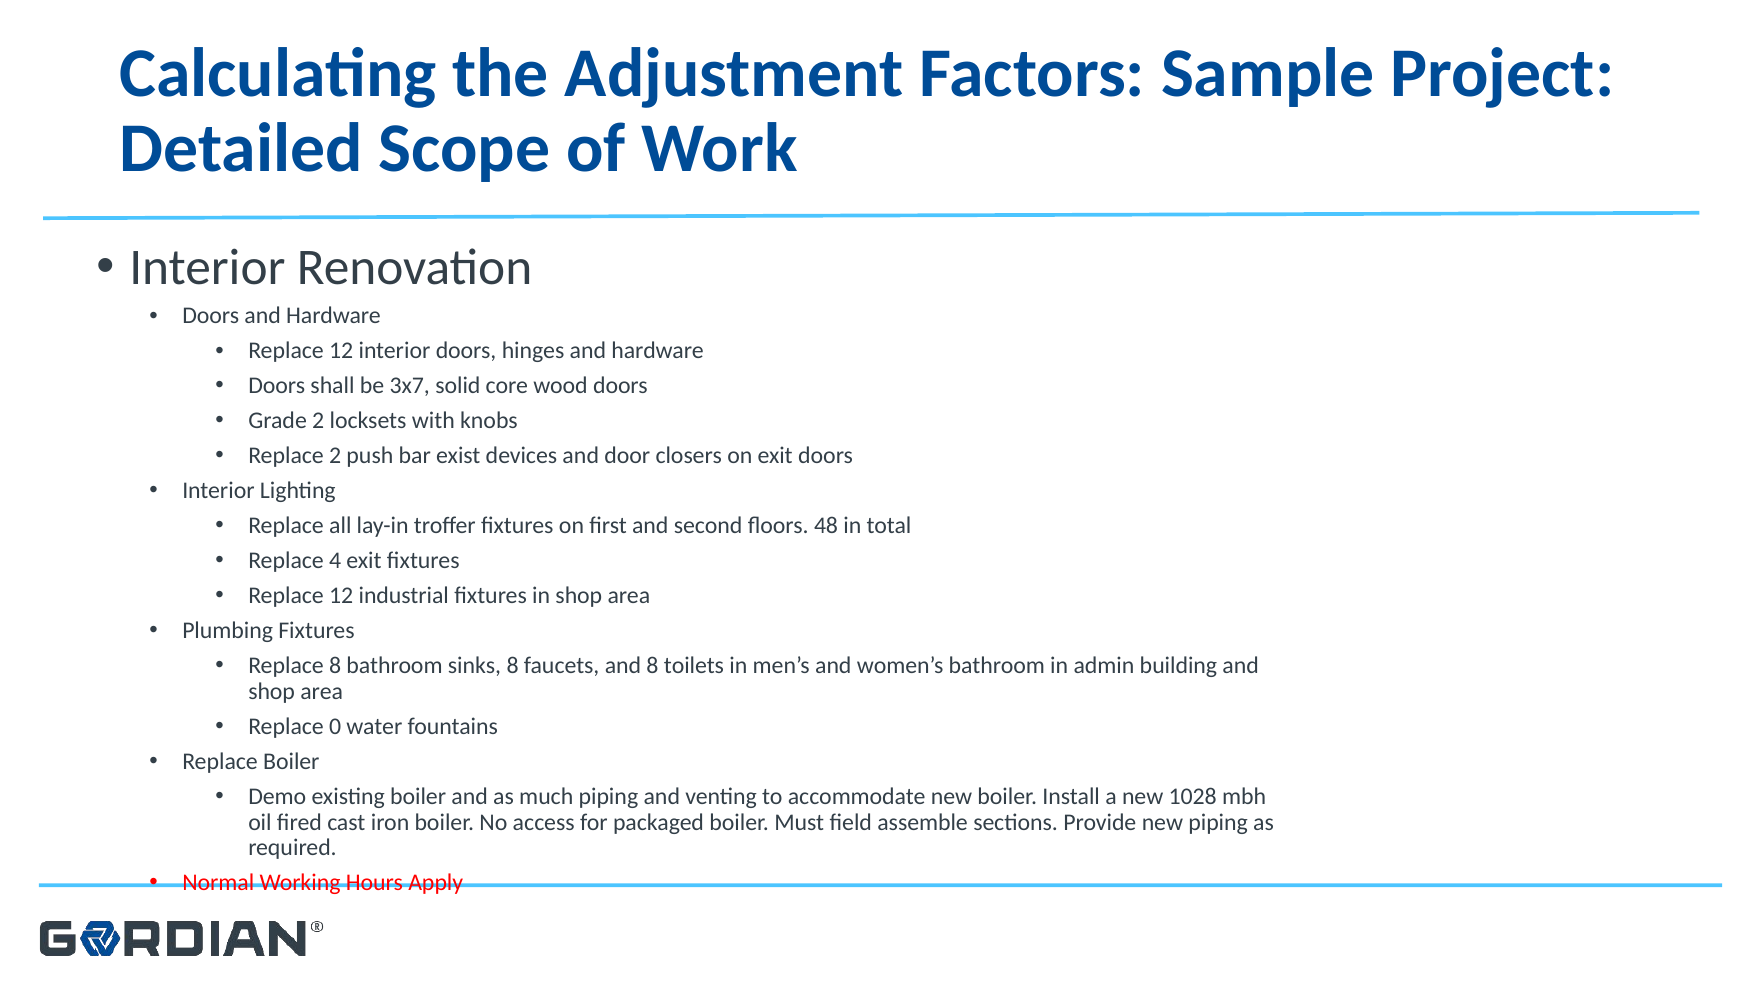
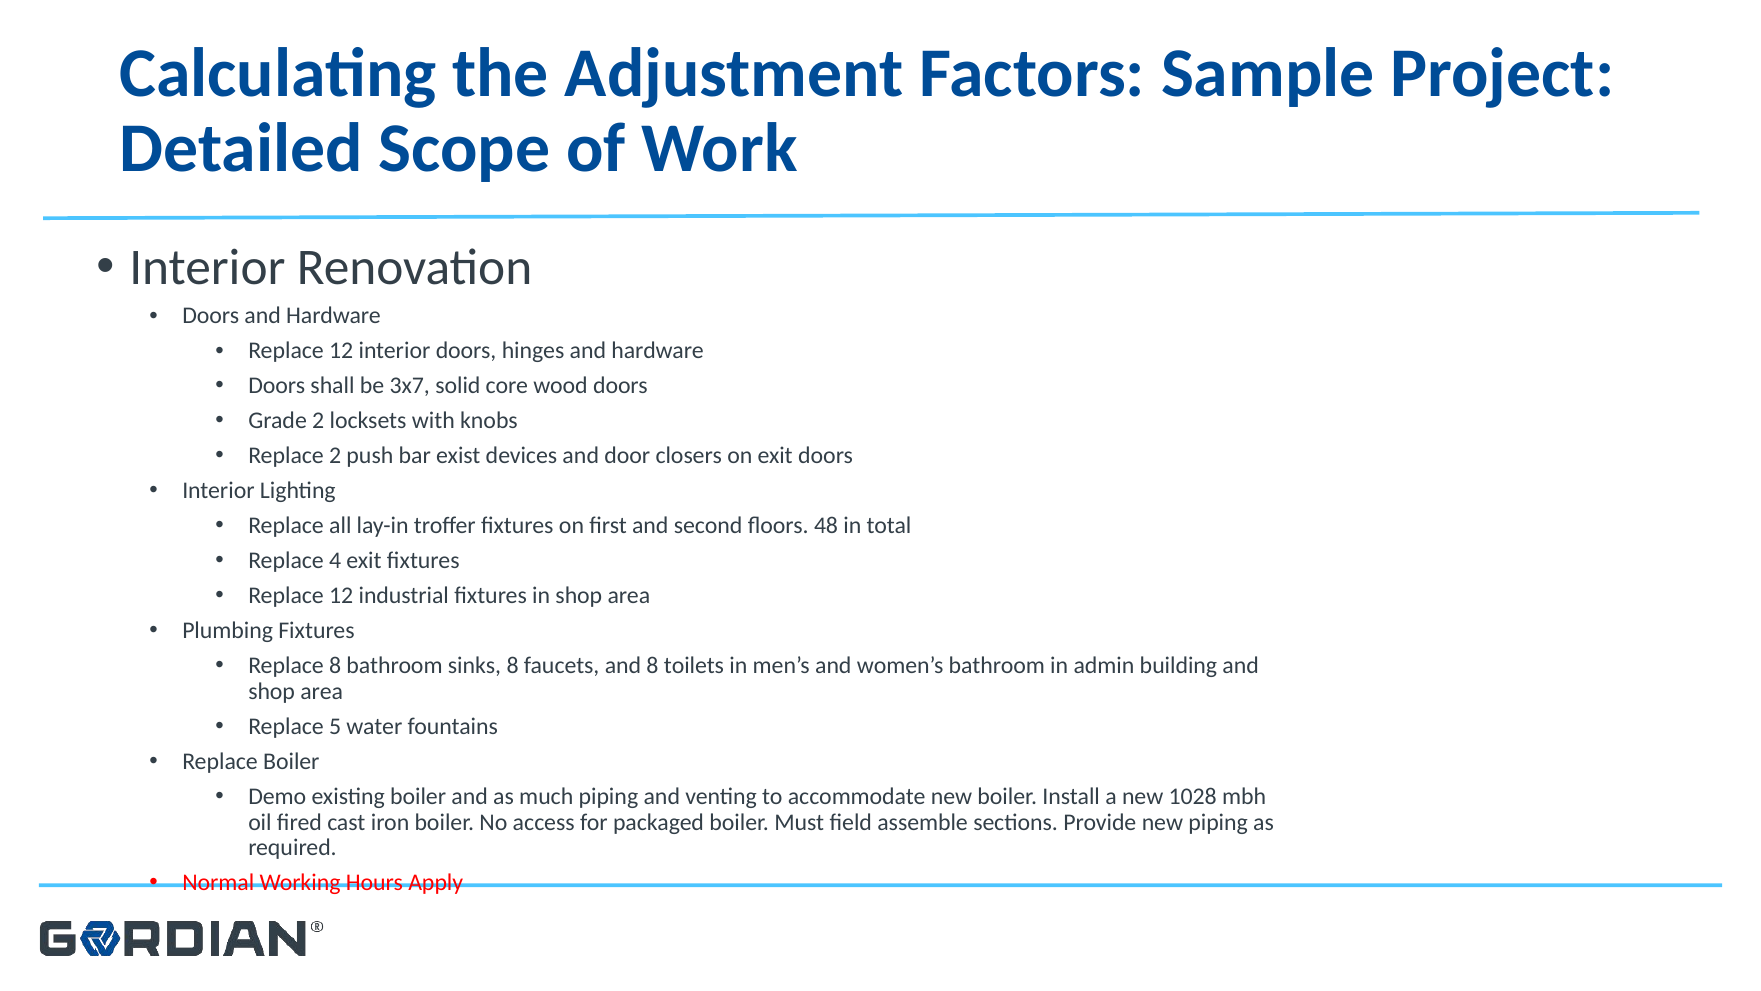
0: 0 -> 5 (335, 726)
